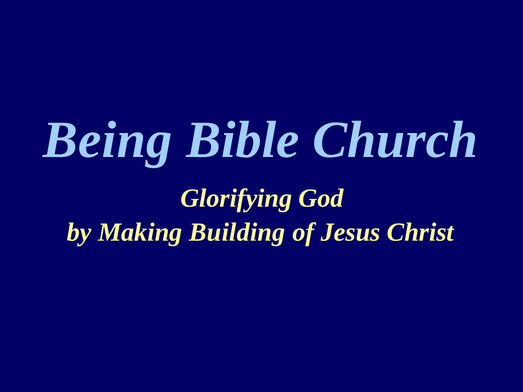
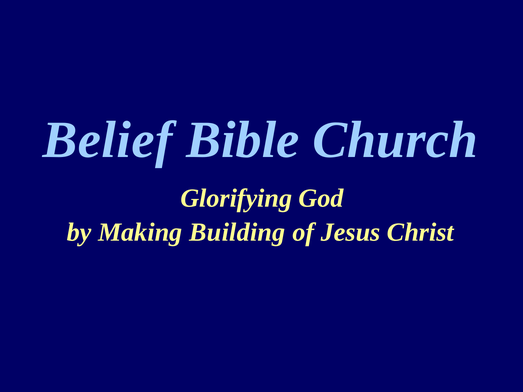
Being: Being -> Belief (108, 140)
